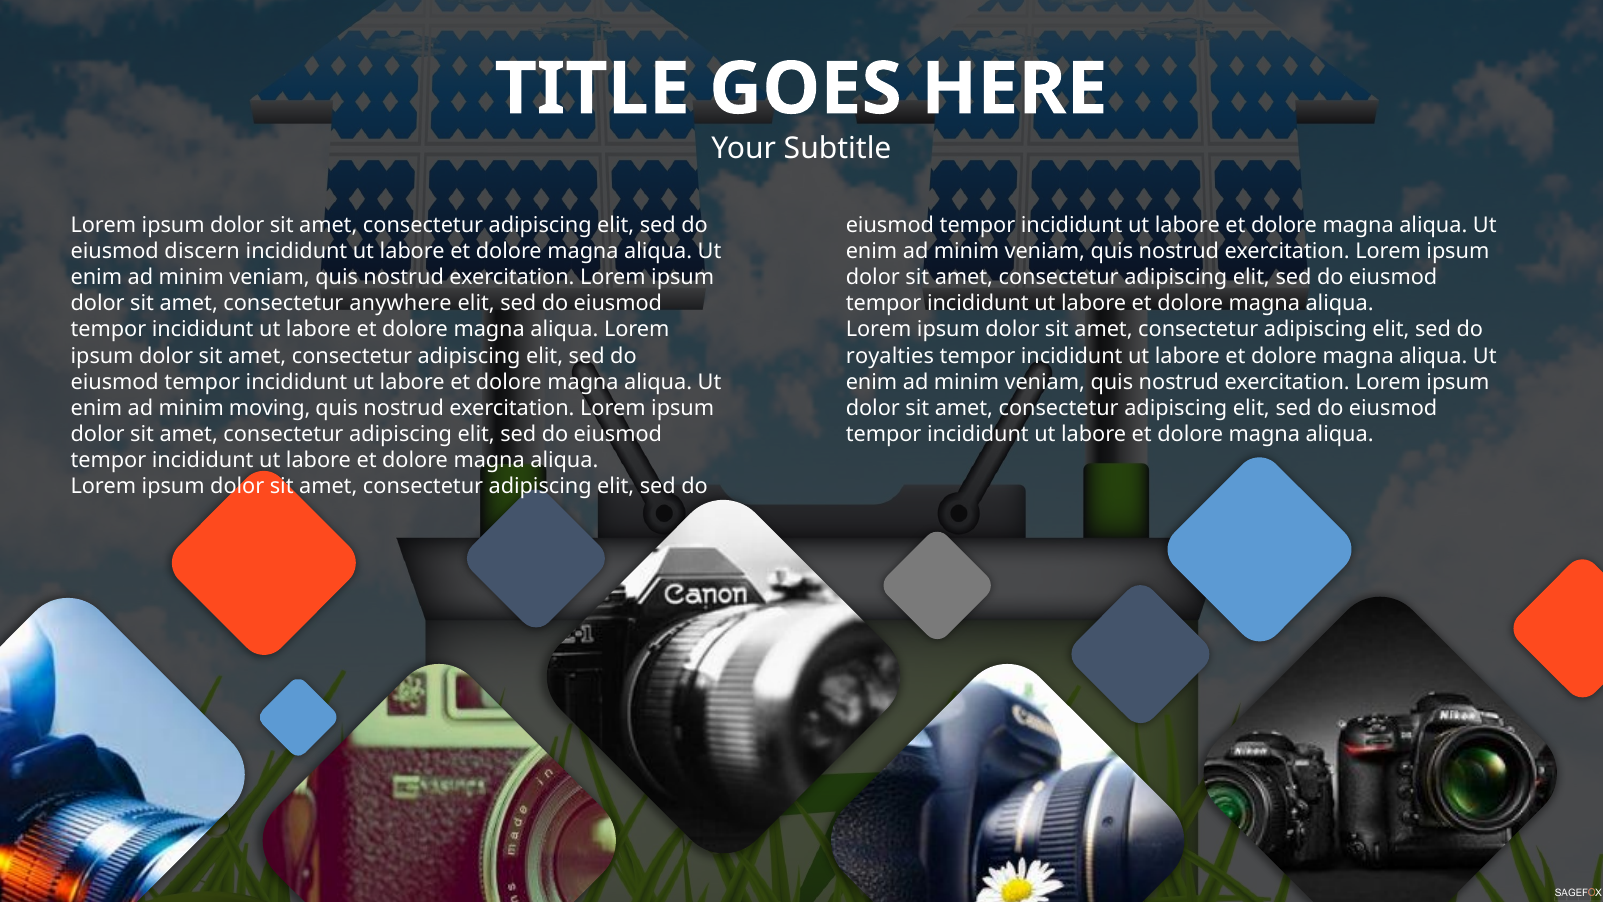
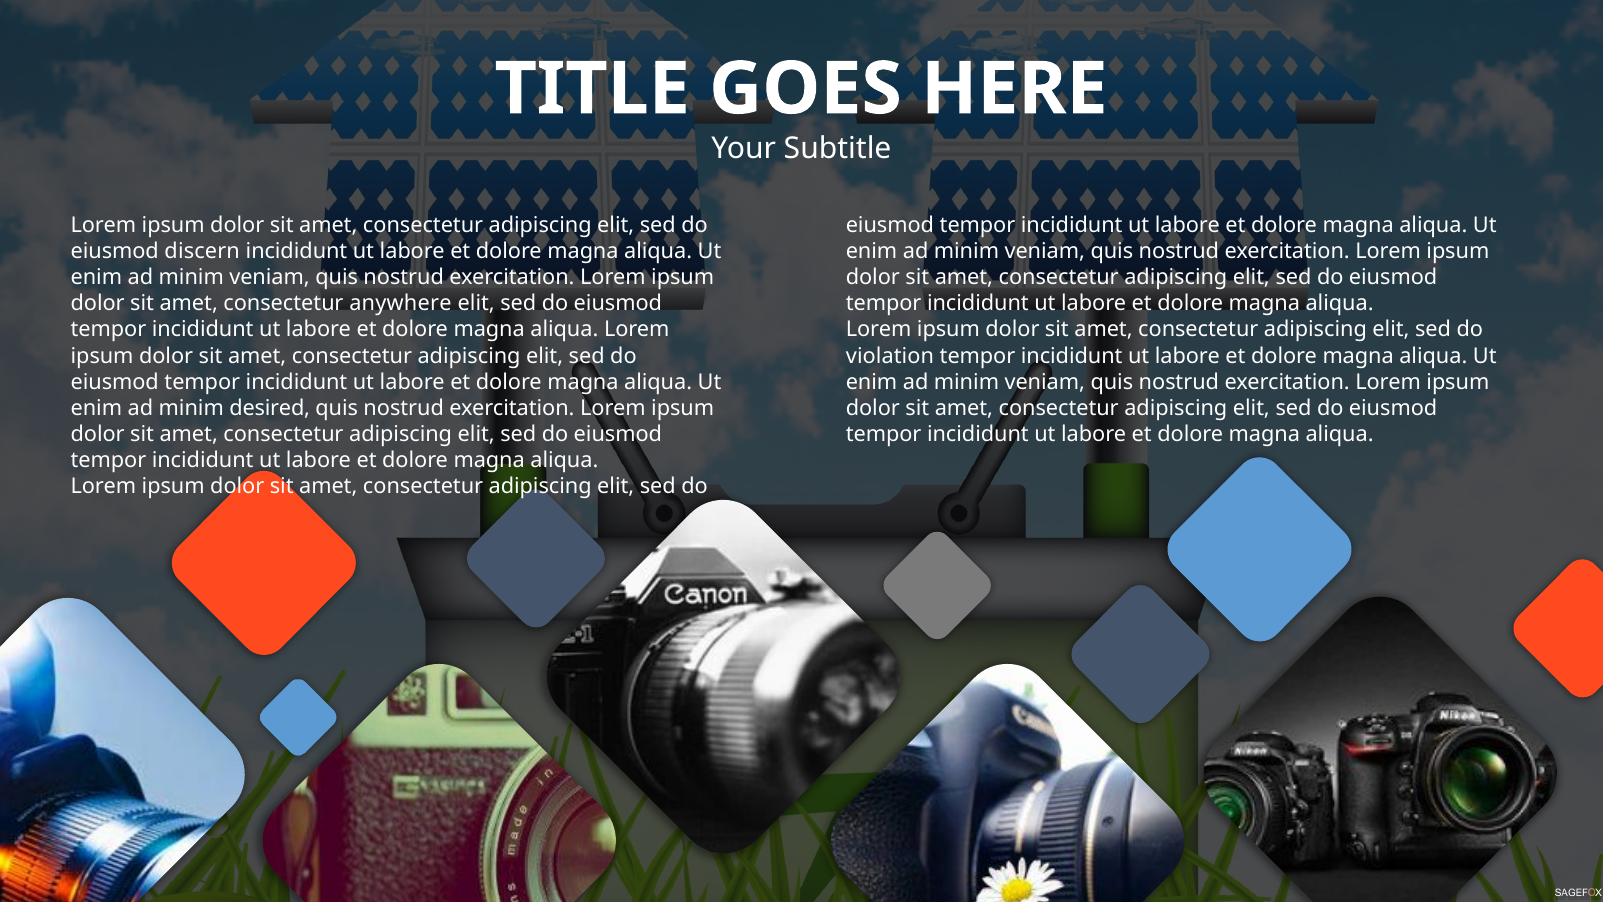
royalties: royalties -> violation (890, 356)
moving: moving -> desired (270, 408)
